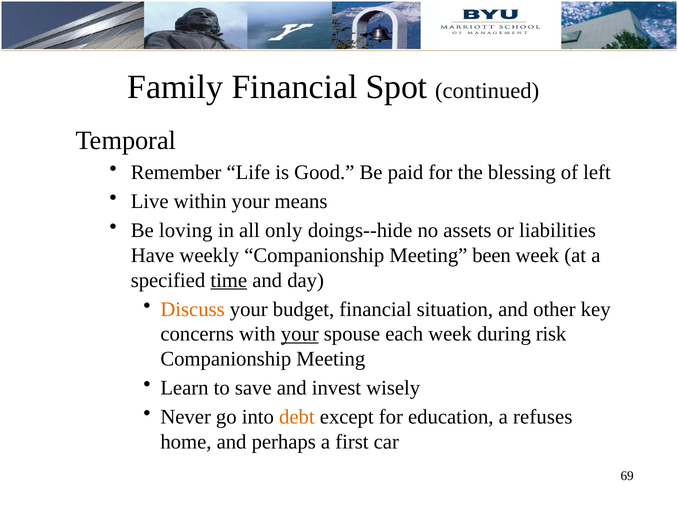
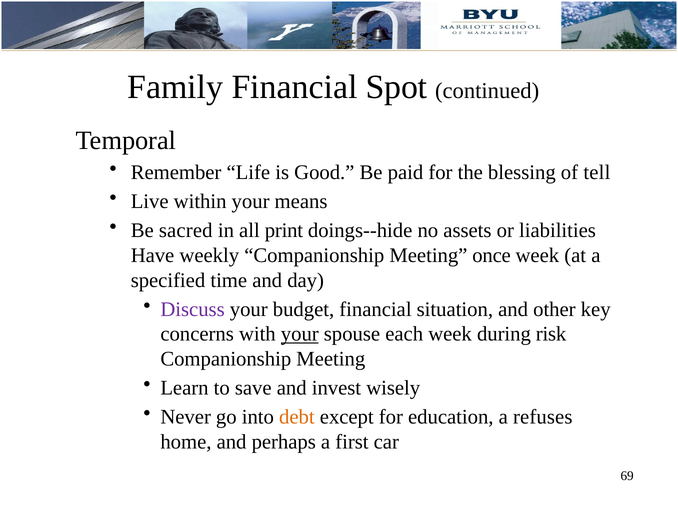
left: left -> tell (597, 172)
loving: loving -> sacred (186, 230)
only: only -> print (284, 230)
been: been -> once (492, 255)
time underline: present -> none (229, 280)
Discuss colour: orange -> purple (193, 309)
